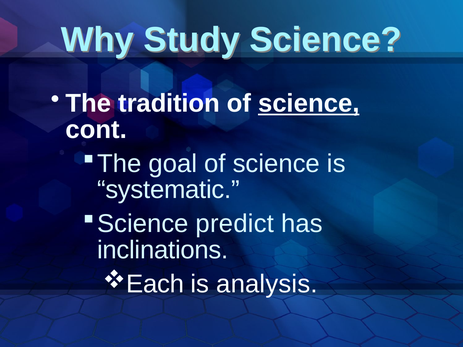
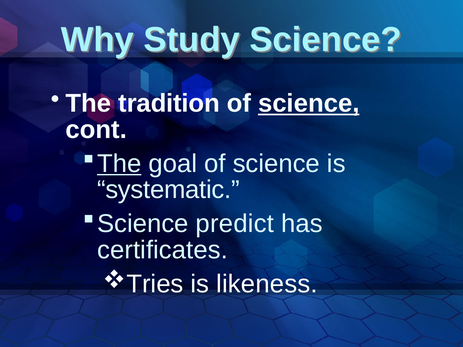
The underline: none -> present (119, 164)
inclinations: inclinations -> certificates (163, 250)
Each: Each -> Tries (155, 284)
analysis: analysis -> likeness (267, 284)
